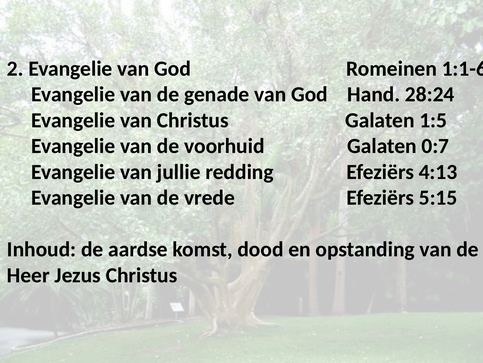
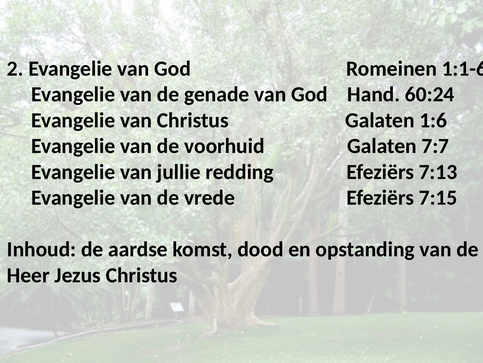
28:24: 28:24 -> 60:24 (430, 94)
1:5: 1:5 -> 1:6 (433, 120)
0:7: 0:7 -> 7:7 (435, 146)
4:13: 4:13 -> 7:13 (438, 172)
5:15: 5:15 -> 7:15 (438, 197)
